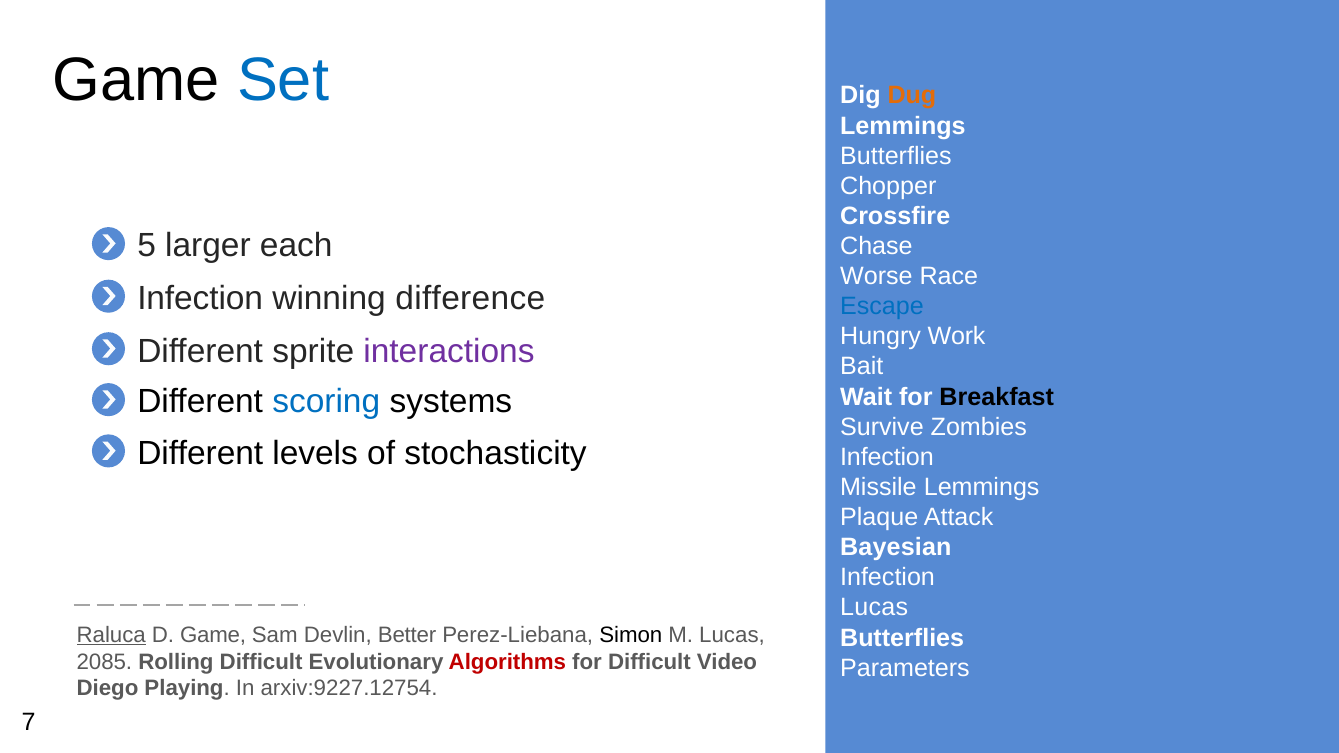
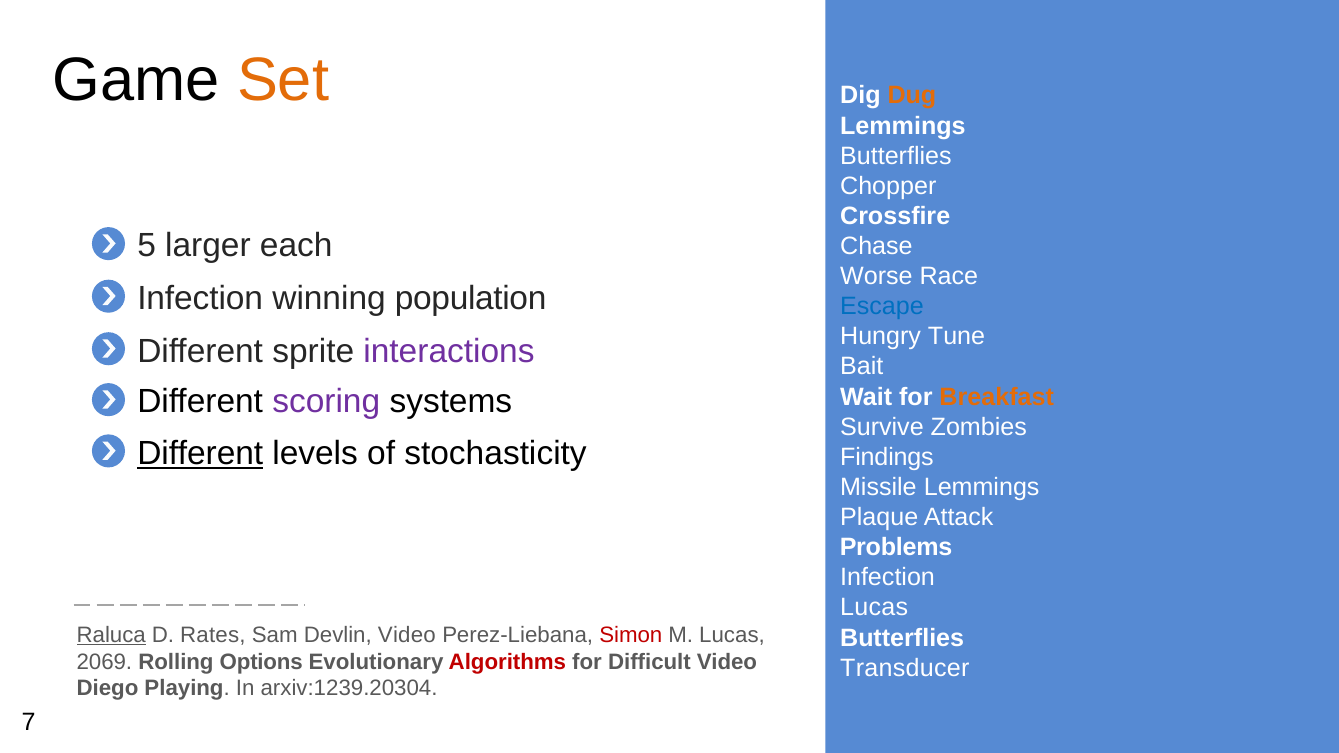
Set colour: blue -> orange (283, 80)
difference: difference -> population (471, 299)
Work: Work -> Tune (957, 337)
Breakfast colour: black -> orange (997, 397)
scoring colour: blue -> purple (326, 402)
Different underline: none -> present (200, 453)
Infection: Infection -> Findings (887, 457)
Bayesian: Bayesian -> Problems (896, 548)
D Game: Game -> Rates (213, 635)
Devlin Better: Better -> Video (407, 635)
Simon colour: black -> red (631, 635)
2085: 2085 -> 2069 (104, 662)
Rolling Difficult: Difficult -> Options (261, 662)
Parameters: Parameters -> Transducer (905, 668)
arxiv:9227.12754: arxiv:9227.12754 -> arxiv:1239.20304 (349, 689)
